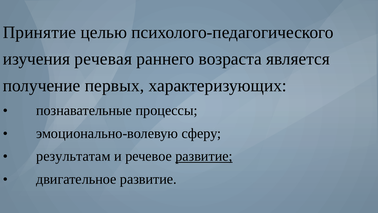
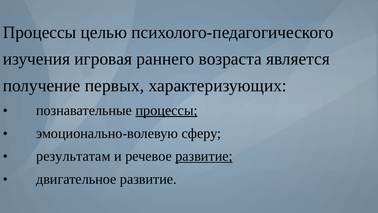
Принятие: Принятие -> Процессы (40, 32)
речевая: речевая -> игровая (103, 59)
процессы underline: none -> present (167, 110)
